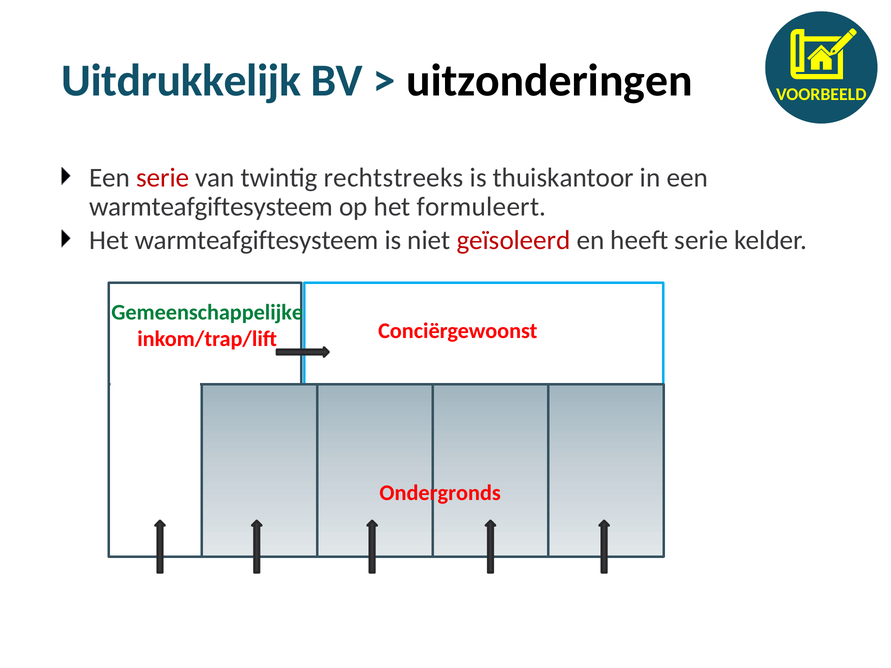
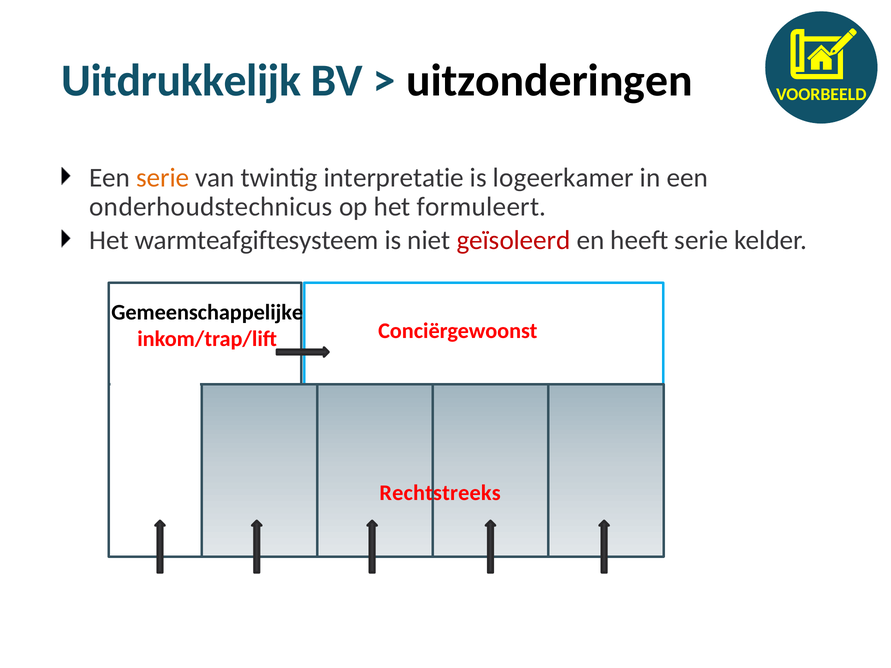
serie colour: red -> orange (163, 178)
rechtstreeks: rechtstreeks -> interpretatie (394, 178)
thuiskantoor: thuiskantoor -> logeerkamer (563, 178)
warmteafgiftesysteem: warmteafgiftesysteem -> onderhoudstechnicus (211, 207)
Gemeenschappelijke colour: green -> black (207, 313)
Ondergronds: Ondergronds -> Rechtstreeks (440, 493)
